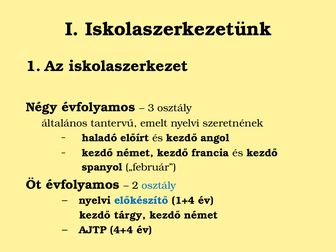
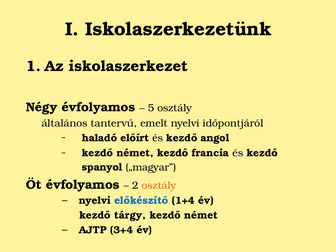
3: 3 -> 5 (151, 108)
szeretnének: szeretnének -> időpontjáról (233, 123)
„február: „február -> „magyar (151, 167)
osztály colour: blue -> orange (159, 185)
4+4: 4+4 -> 3+4 (122, 230)
